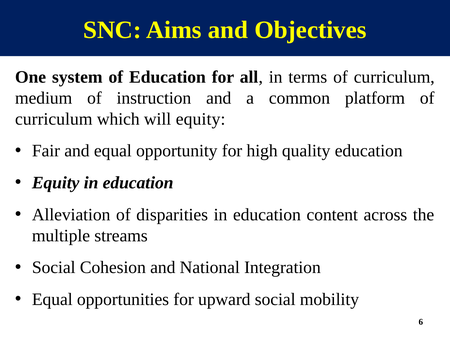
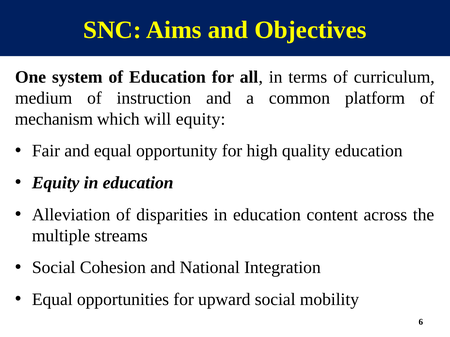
curriculum: curriculum -> mechanism (54, 119)
